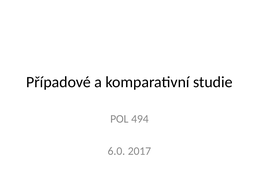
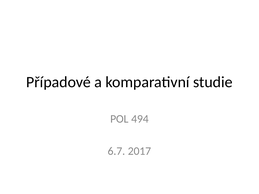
6.0: 6.0 -> 6.7 (116, 151)
